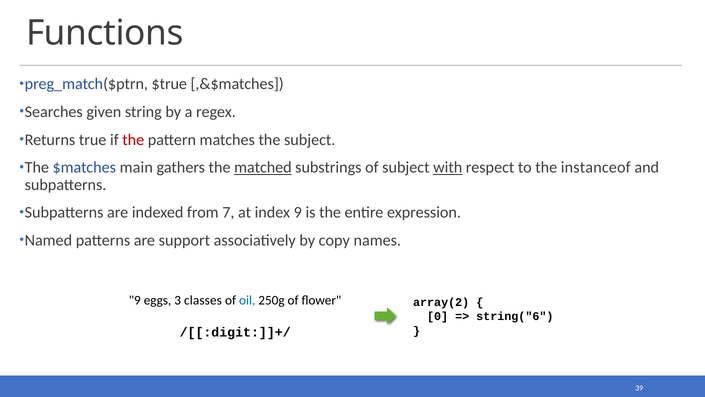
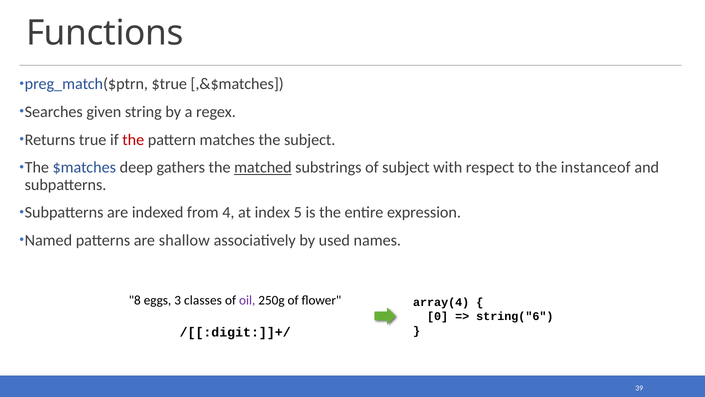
main: main -> deep (136, 167)
with underline: present -> none (448, 167)
7: 7 -> 4 (228, 212)
index 9: 9 -> 5 (298, 212)
support: support -> shallow (184, 240)
copy: copy -> used (334, 240)
9: 9 -> 8 (135, 300)
oil colour: blue -> purple (247, 300)
array(2: array(2 -> array(4 (441, 302)
